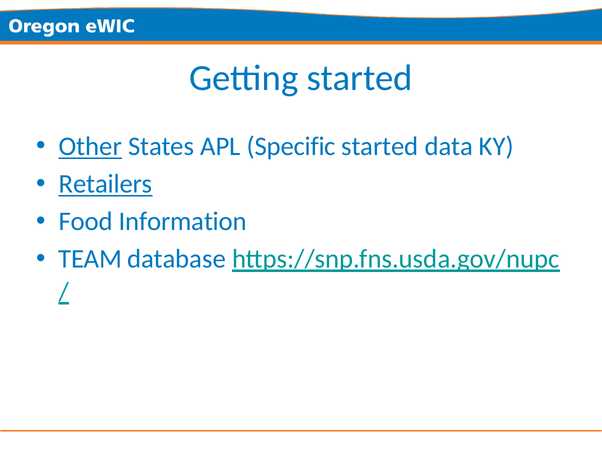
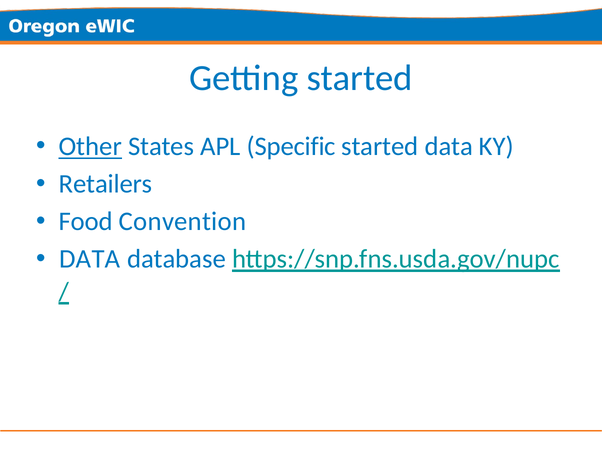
Retailers underline: present -> none (106, 184)
Information: Information -> Convention (183, 221)
TEAM: TEAM -> DATA (90, 259)
